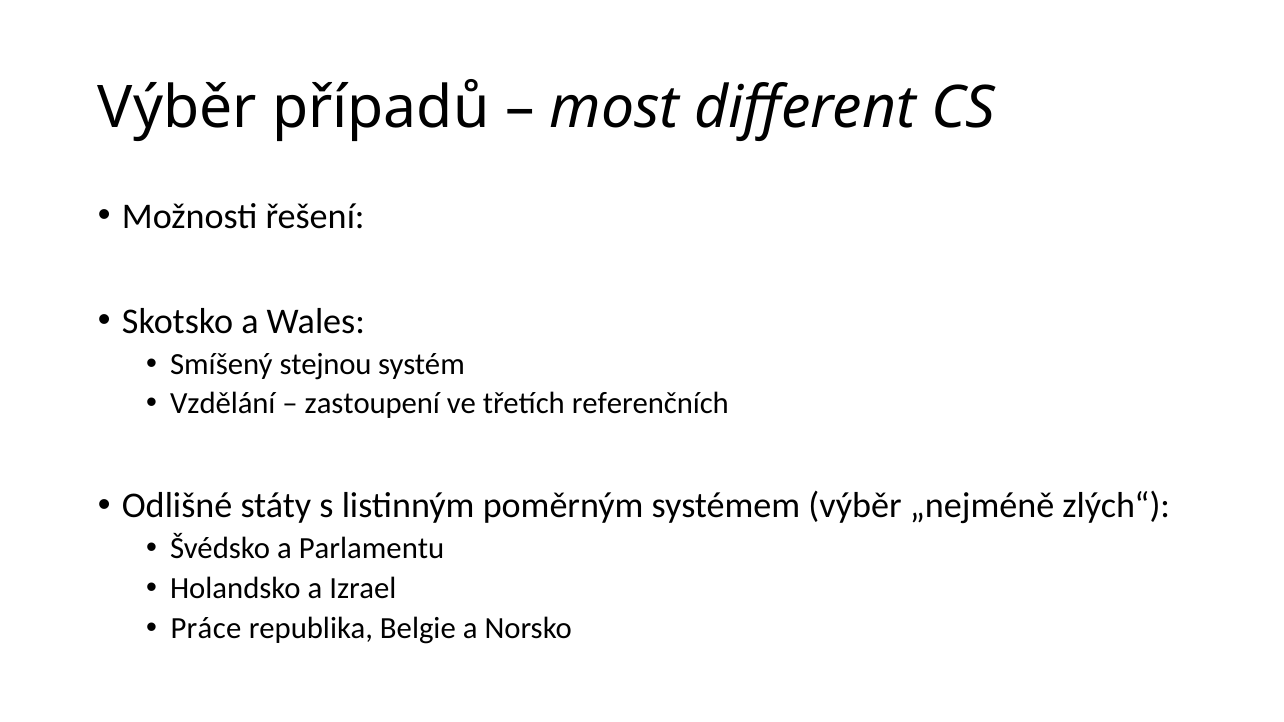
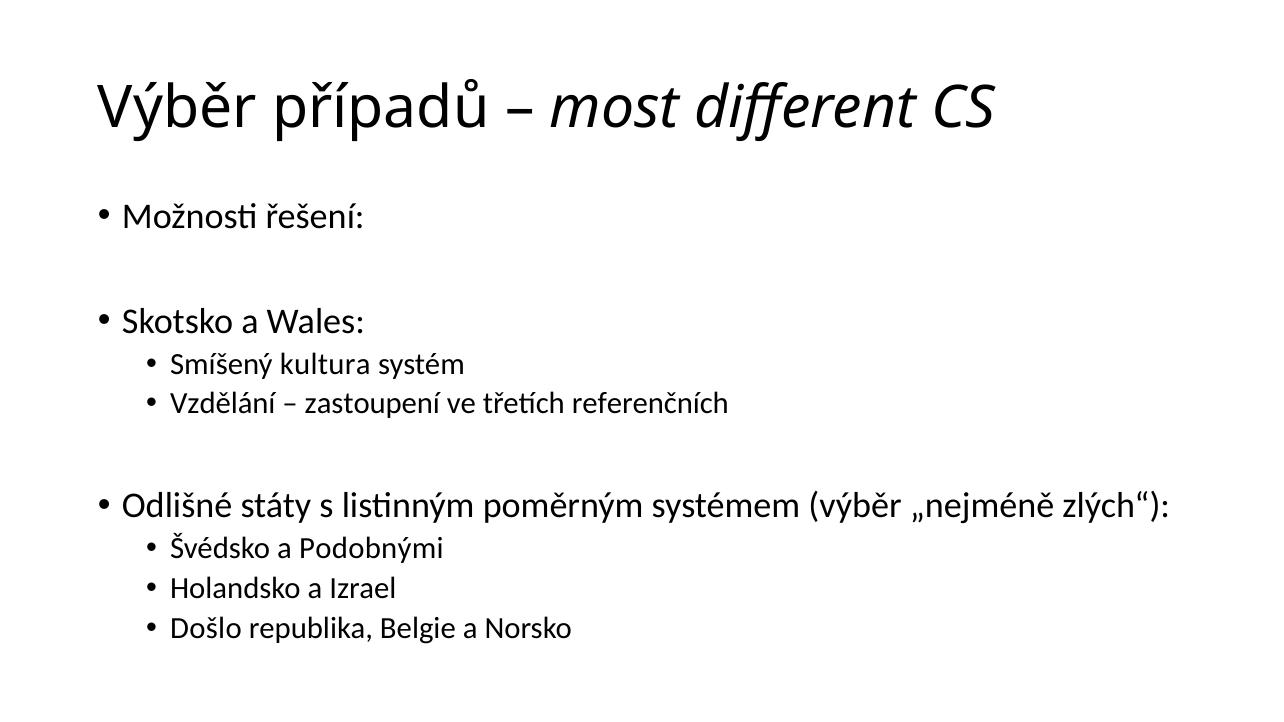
stejnou: stejnou -> kultura (325, 364)
Parlamentu: Parlamentu -> Podobnými (371, 549)
Práce: Práce -> Došlo (206, 628)
